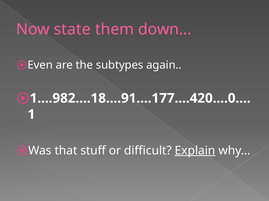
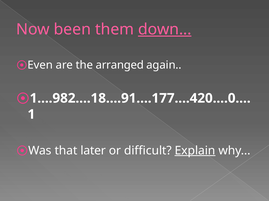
state: state -> been (72, 30)
down underline: none -> present (165, 30)
subtypes: subtypes -> arranged (120, 65)
stuff: stuff -> later (93, 151)
